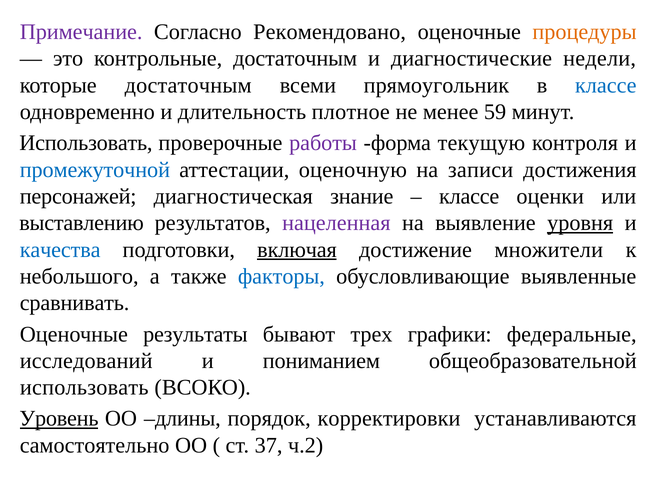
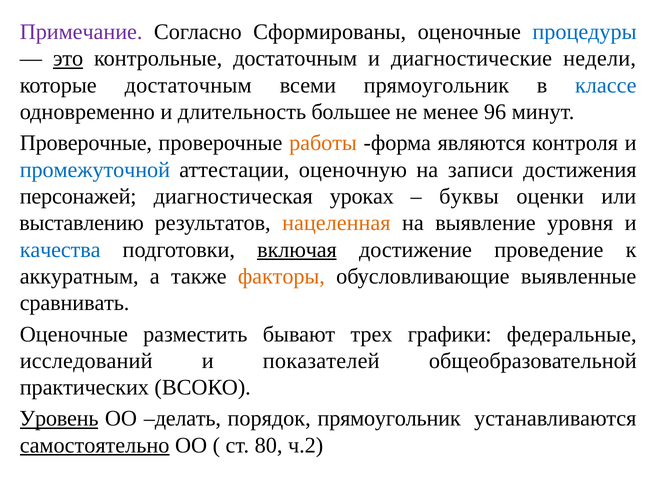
Рекомендовано: Рекомендовано -> Сформированы (330, 32)
процедуры colour: orange -> blue (585, 32)
это underline: none -> present (68, 59)
плотное: плотное -> большее (351, 112)
59: 59 -> 96 (495, 112)
Использовать: Использовать -> Проверочные (86, 143)
работы colour: purple -> orange (323, 143)
текущую: текущую -> являются (482, 143)
знание: знание -> уроках (362, 197)
классе: классе -> буквы (469, 197)
нацеленная colour: purple -> orange (336, 223)
уровня underline: present -> none (580, 223)
множители: множители -> проведение (549, 250)
небольшого: небольшого -> аккуратным (79, 277)
факторы colour: blue -> orange (281, 277)
результаты: результаты -> разместить (195, 334)
пониманием: пониманием -> показателей (321, 361)
использовать: использовать -> практических (84, 388)
длины: длины -> делать (182, 419)
порядок корректировки: корректировки -> прямоугольник (389, 419)
самостоятельно underline: none -> present (95, 446)
37: 37 -> 80 (269, 446)
